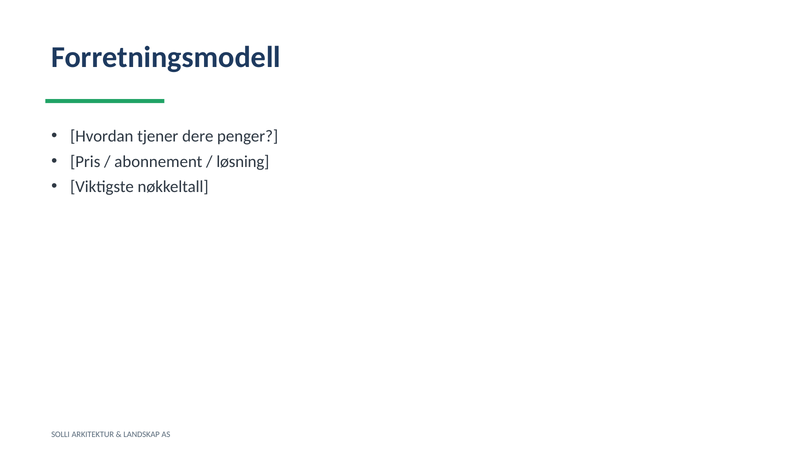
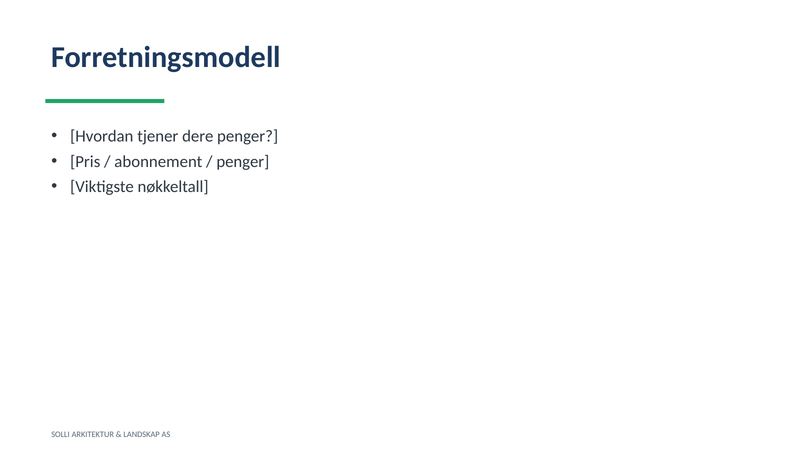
løsning: løsning -> penger (243, 162)
